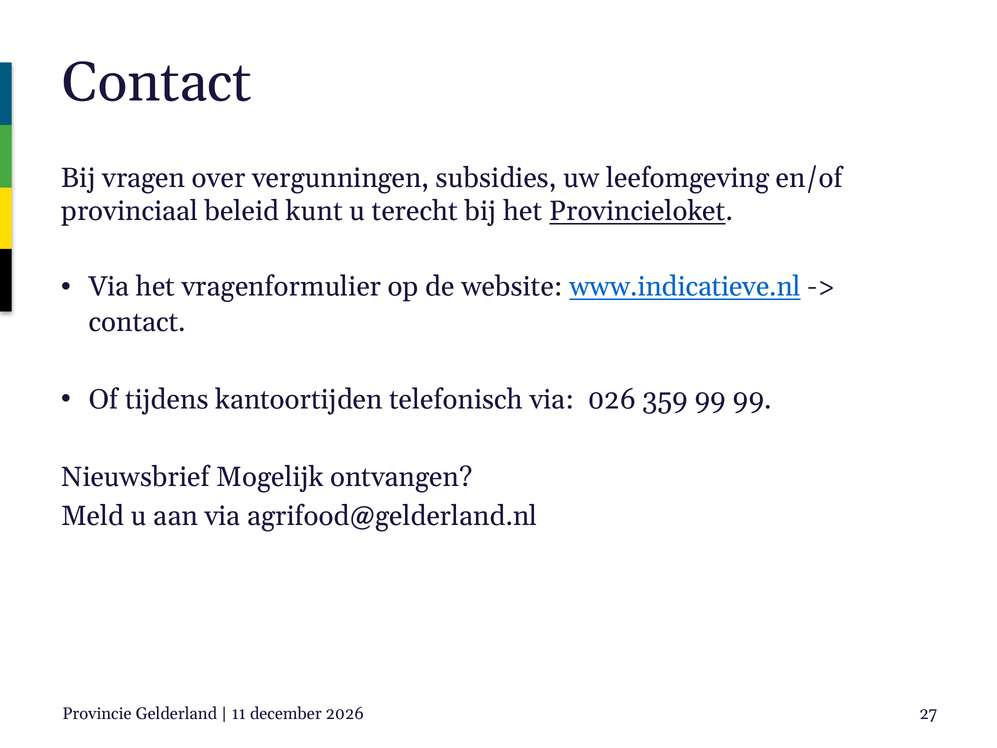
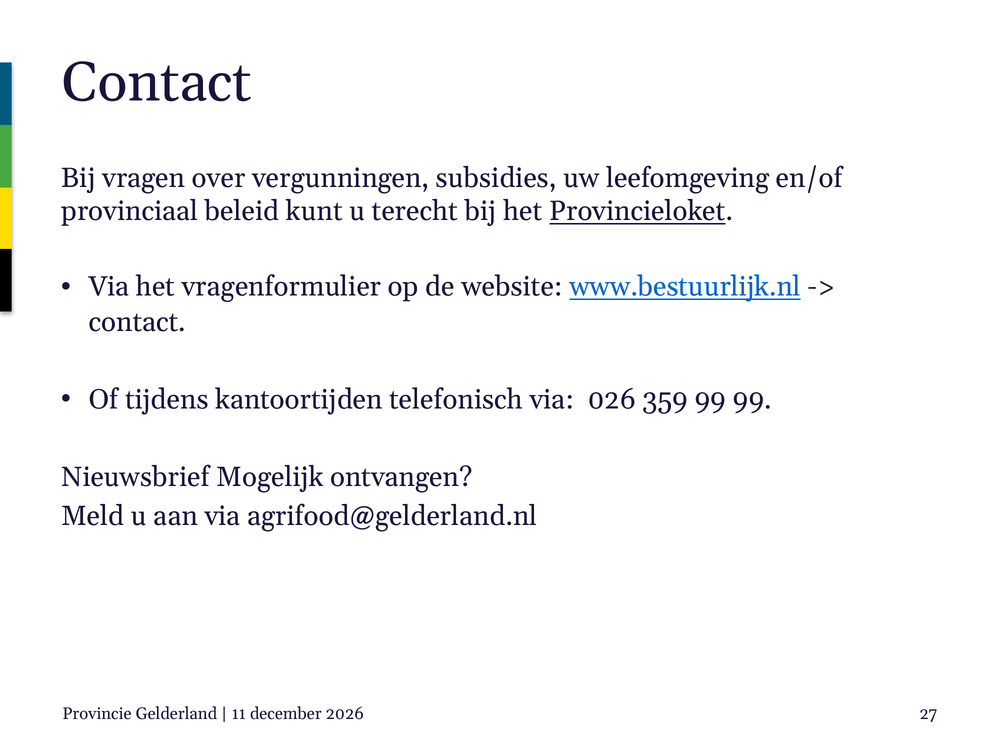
www.indicatieve.nl: www.indicatieve.nl -> www.bestuurlijk.nl (685, 287)
